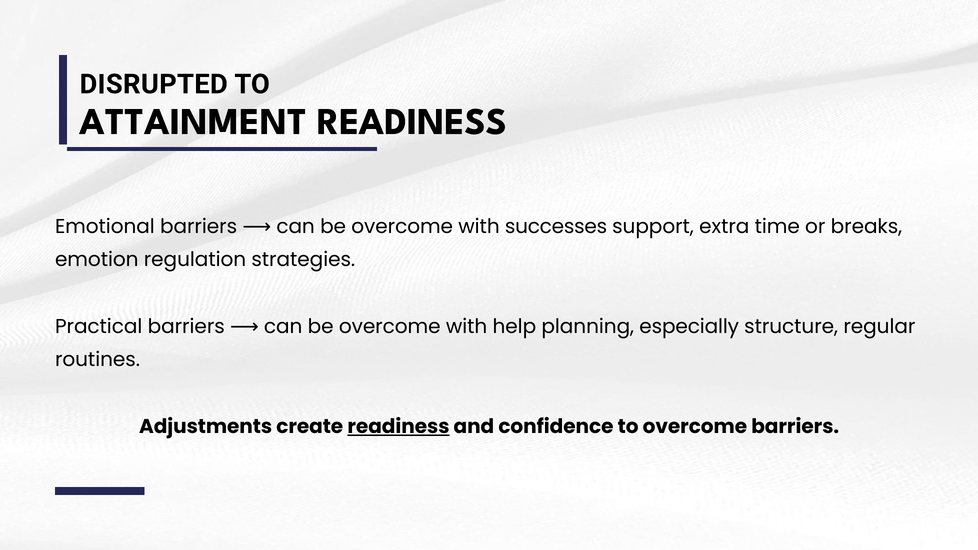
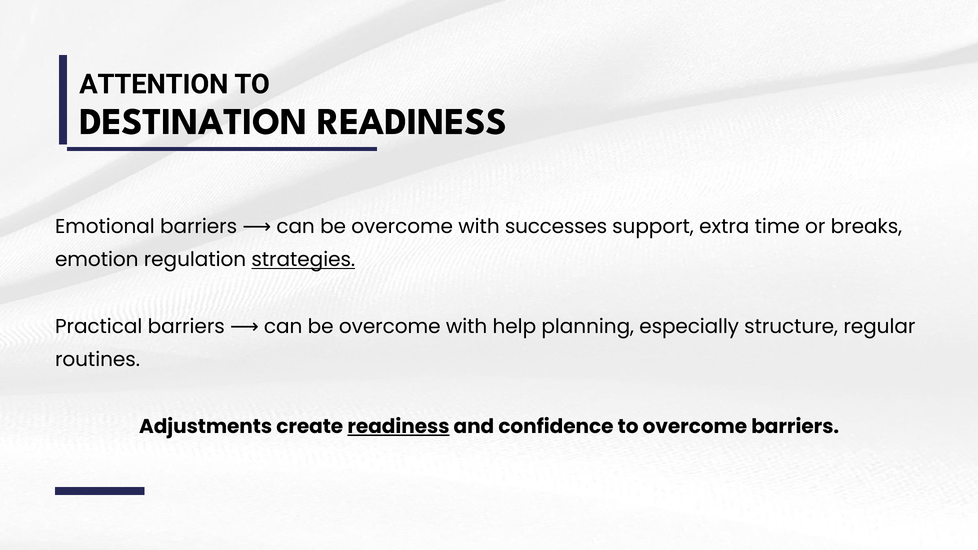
DISRUPTED: DISRUPTED -> ATTENTION (154, 84)
ATTAINMENT: ATTAINMENT -> DESTINATION (193, 122)
strategies underline: none -> present (303, 260)
